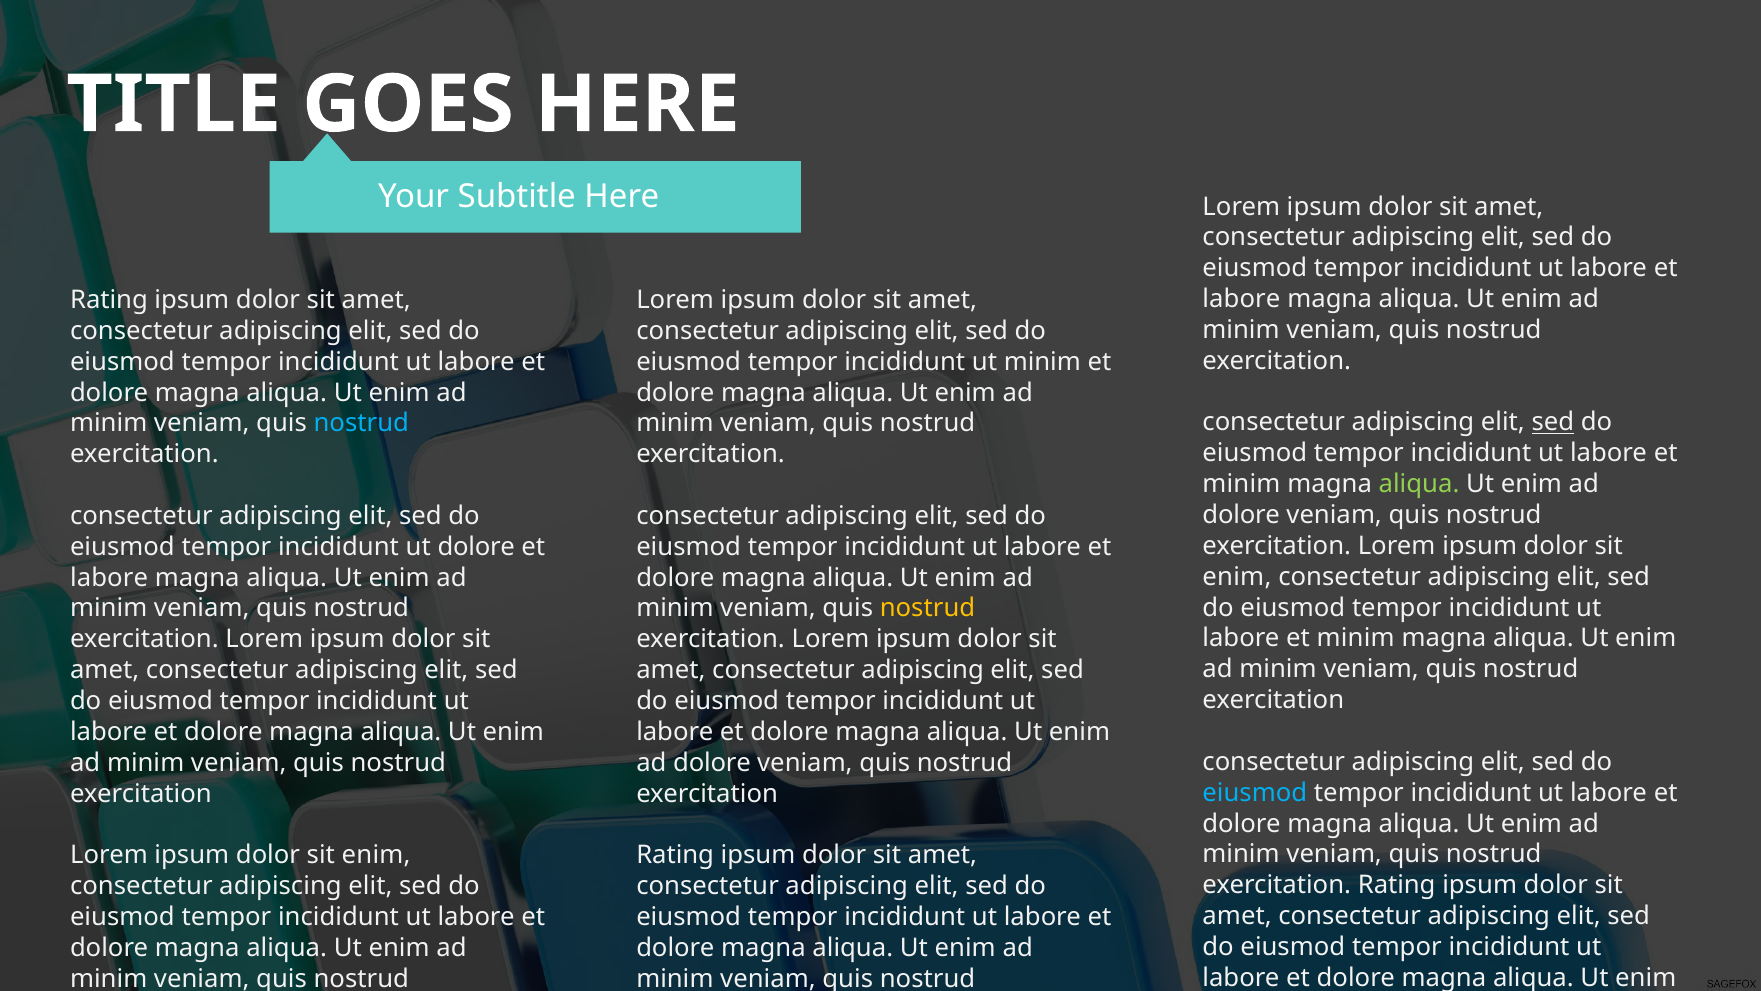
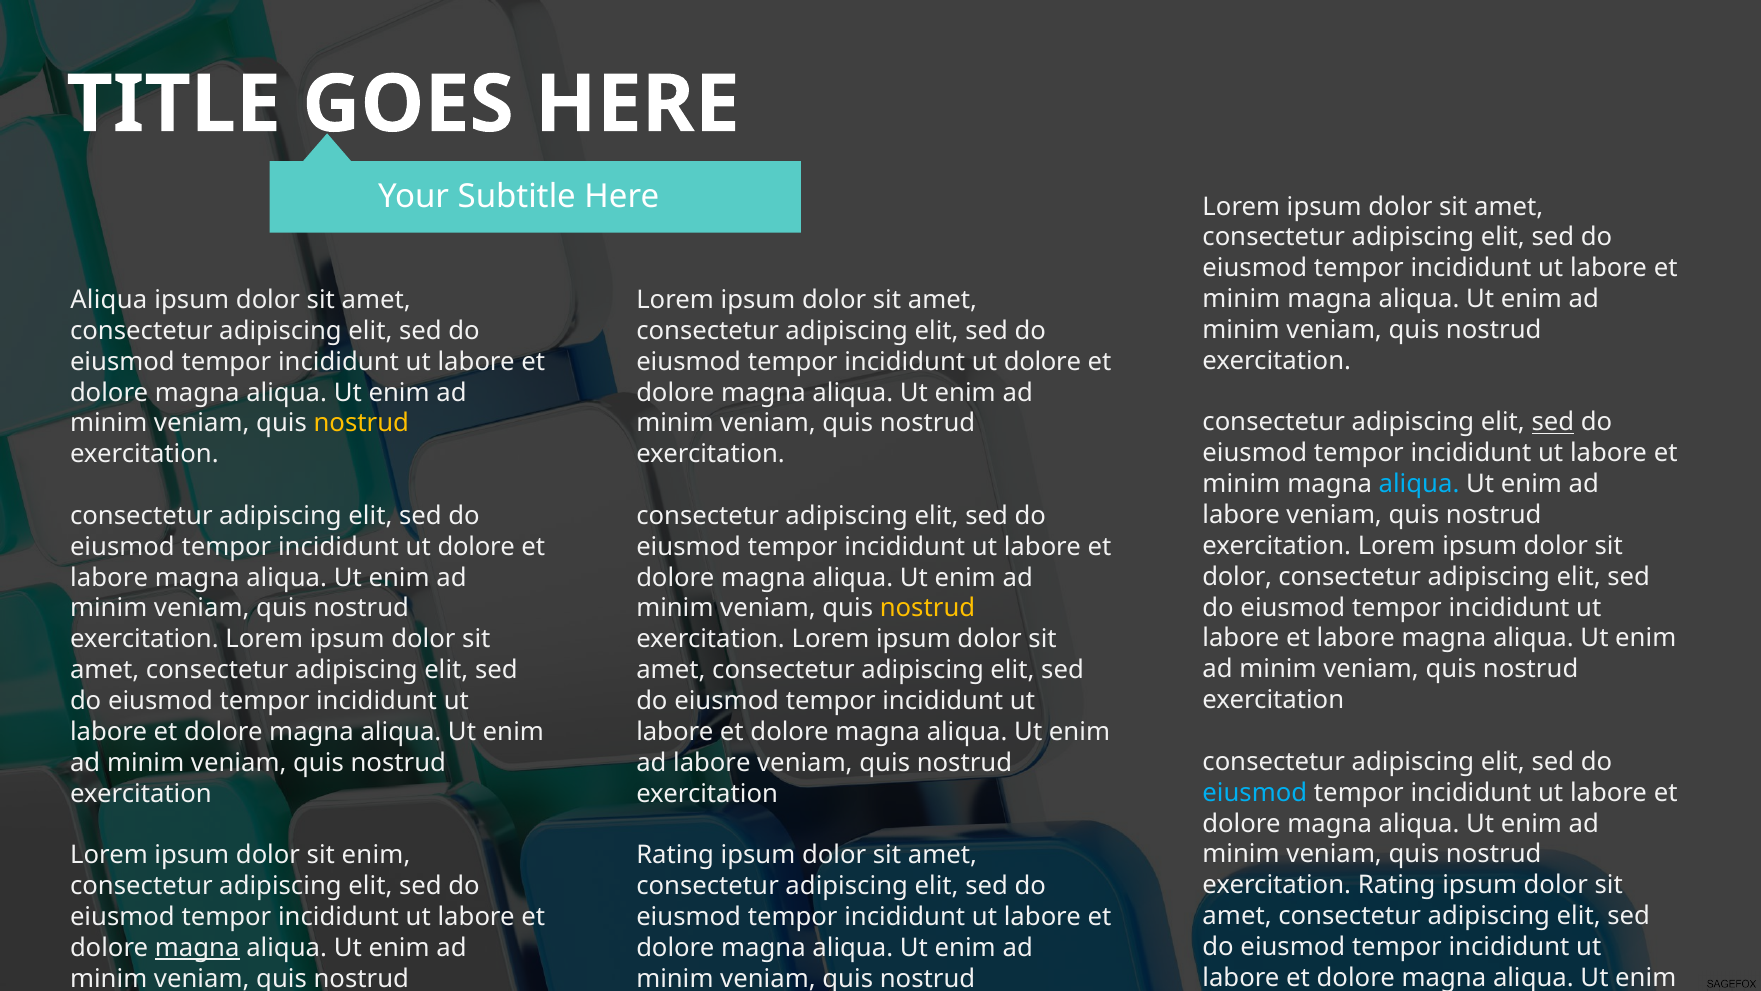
labore: labore -> minim (1241, 299)
Rating: Rating -> Aliqua (109, 300)
minim: minim -> dolore (1042, 362)
nostrud colour: light blue -> yellow (361, 423)
aliqua colour: light green -> light blue (1419, 484)
dolore: dolore -> labore (1241, 515)
enim: enim -> dolor (1237, 576)
minim: minim -> labore (1356, 638)
dolore: dolore -> labore (712, 762)
magna underline: none -> present (197, 947)
